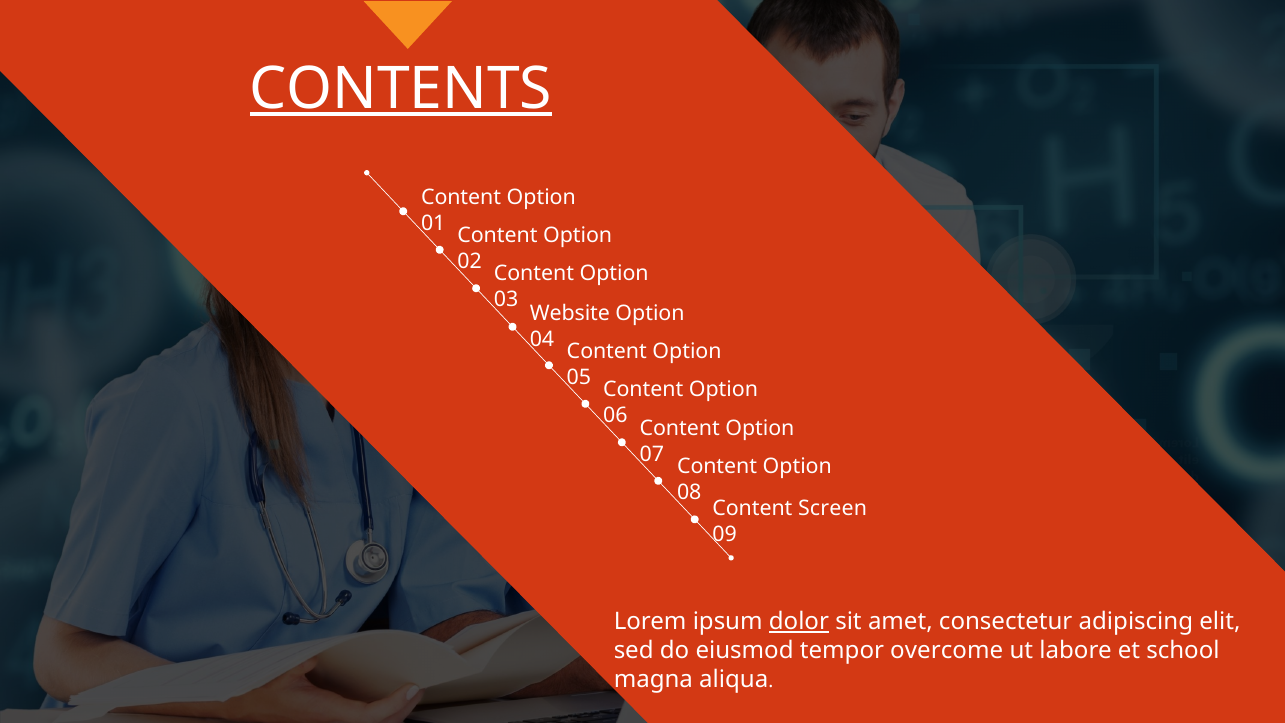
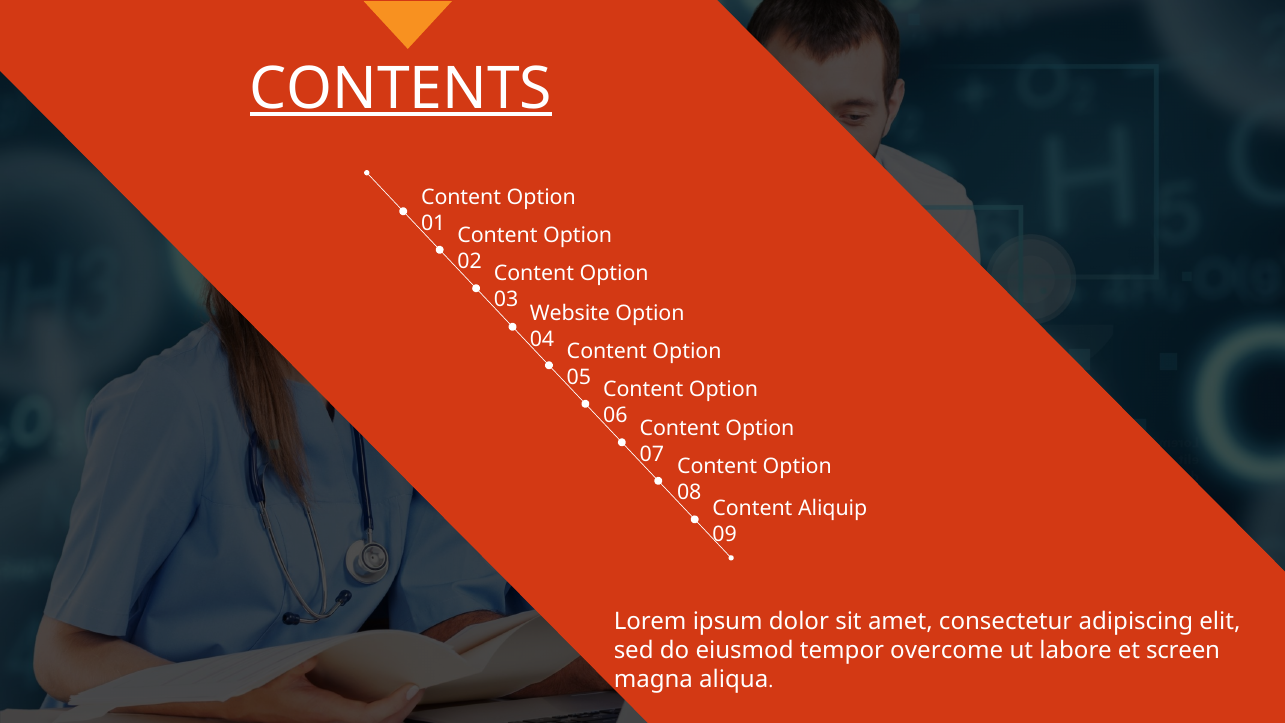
Screen: Screen -> Aliquip (833, 508)
dolor underline: present -> none (799, 622)
school: school -> screen (1183, 651)
